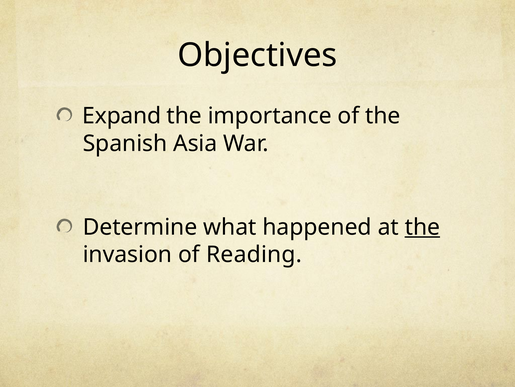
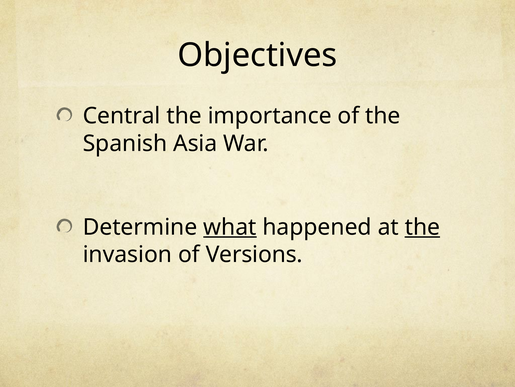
Expand: Expand -> Central (122, 116)
what underline: none -> present (230, 227)
Reading: Reading -> Versions (254, 254)
